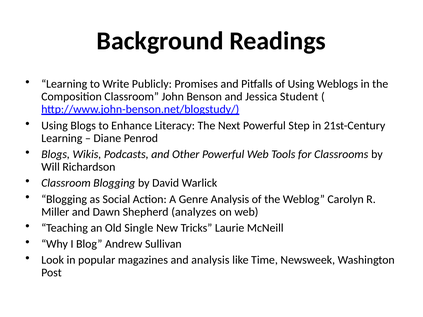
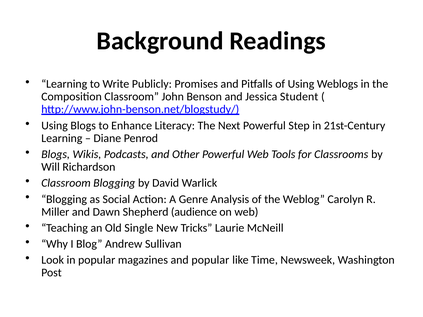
analyzes: analyzes -> audience (194, 212)
and analysis: analysis -> popular (210, 260)
